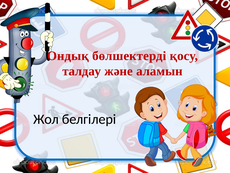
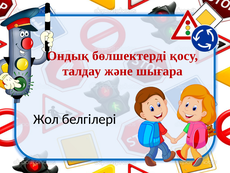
аламын: аламын -> шығара (159, 71)
